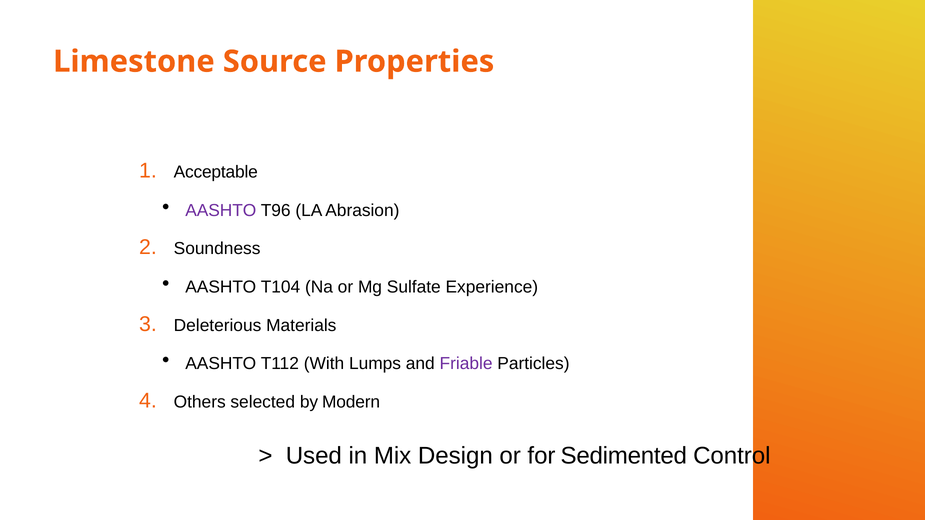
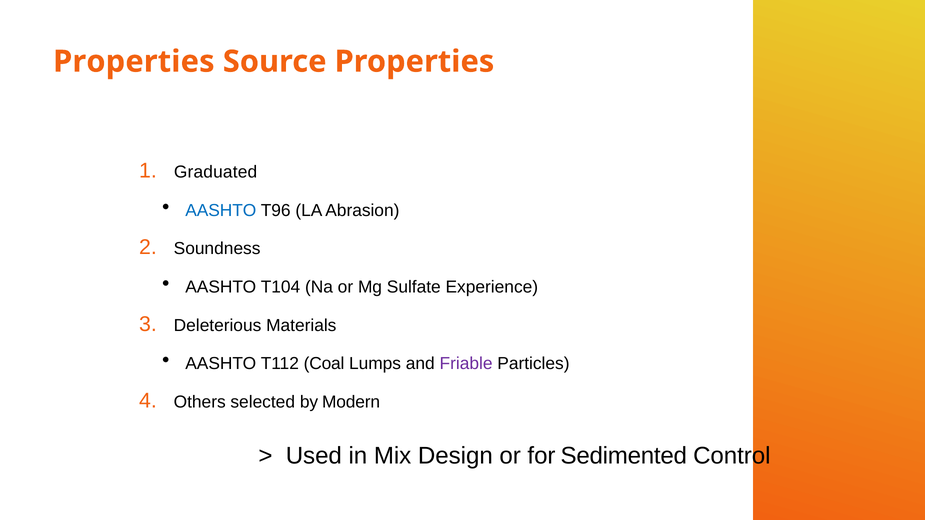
Limestone: Limestone -> Properties (134, 62)
Acceptable: Acceptable -> Graduated (216, 172)
AASHTO colour: purple -> blue (221, 210)
With: With -> Coal (324, 364)
